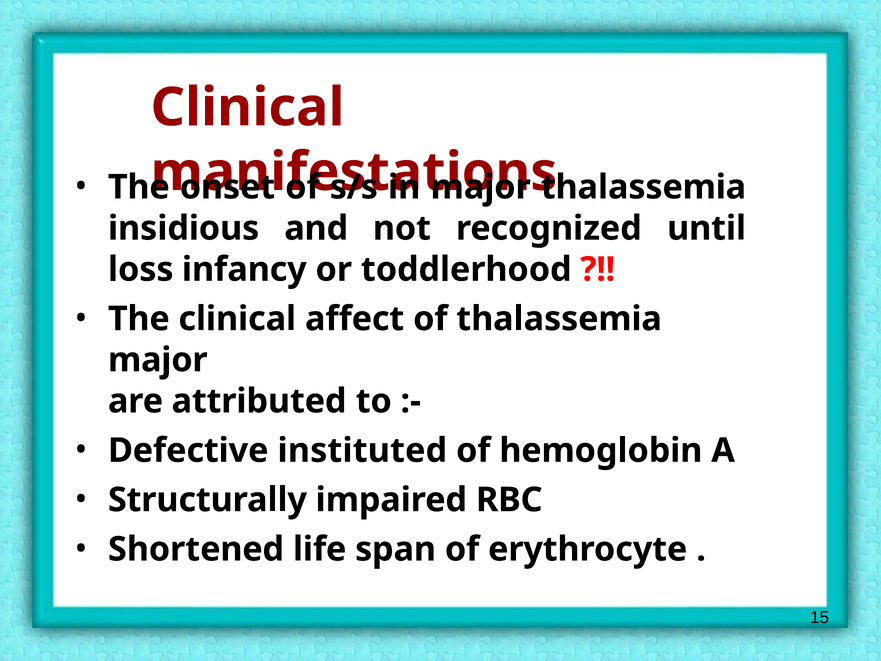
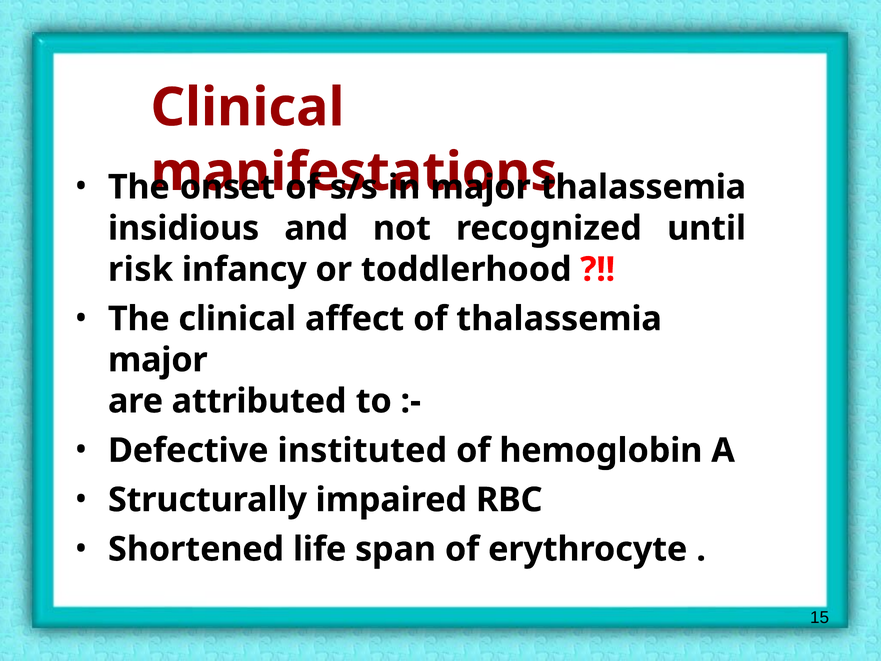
loss: loss -> risk (140, 269)
